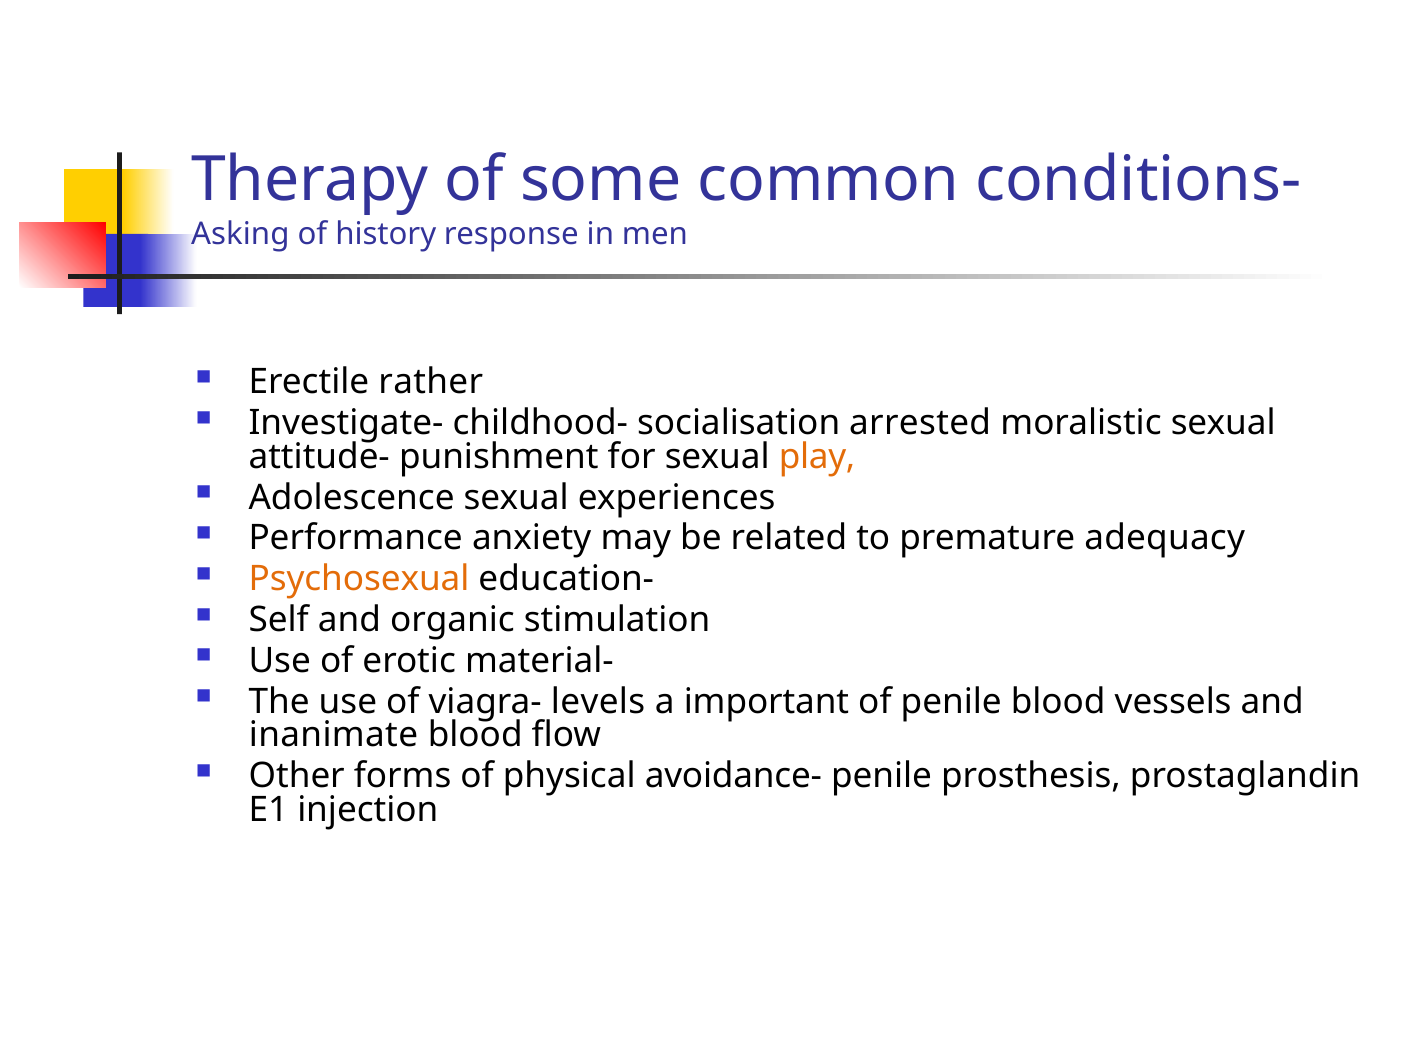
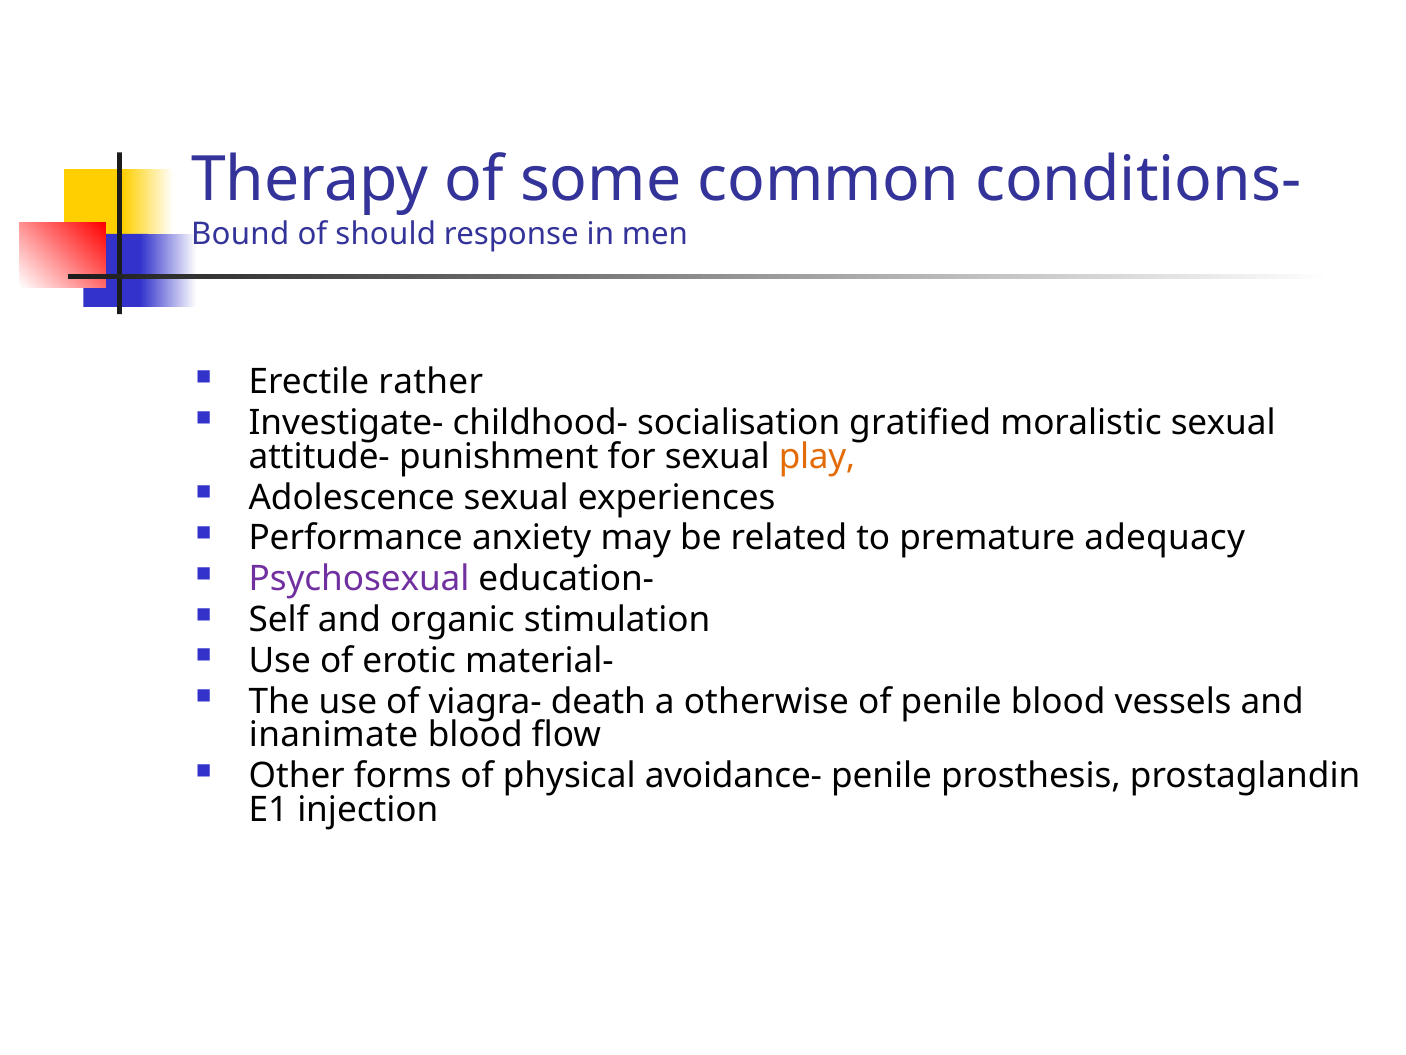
Asking: Asking -> Bound (240, 234)
history: history -> should (386, 234)
arrested: arrested -> gratified (920, 423)
Psychosexual colour: orange -> purple (359, 579)
levels: levels -> death (598, 701)
important: important -> otherwise (766, 701)
